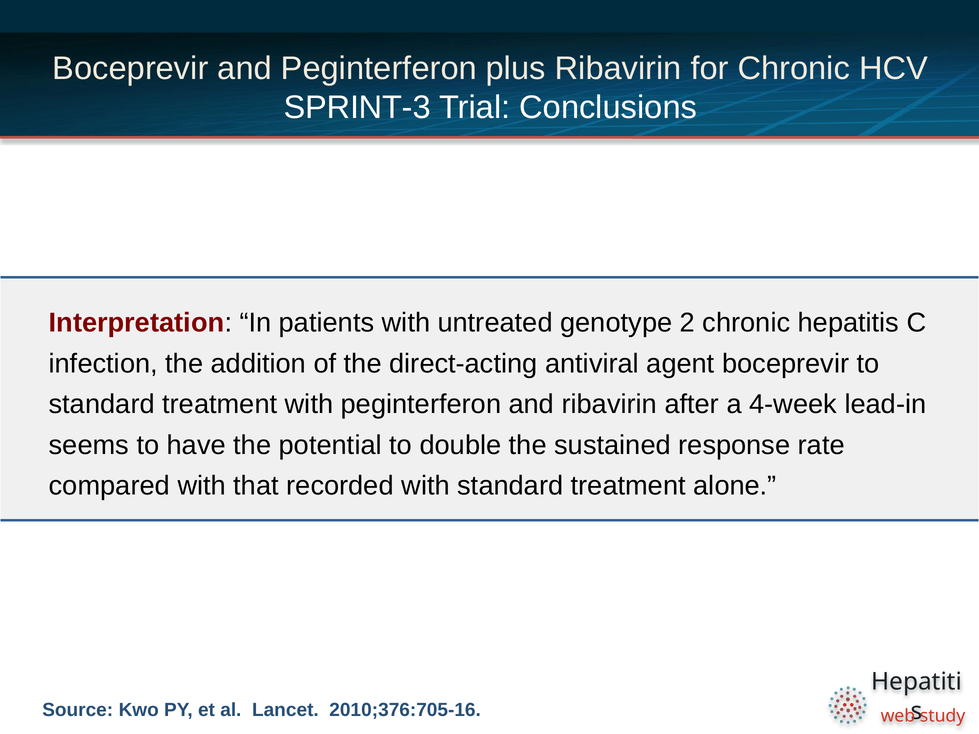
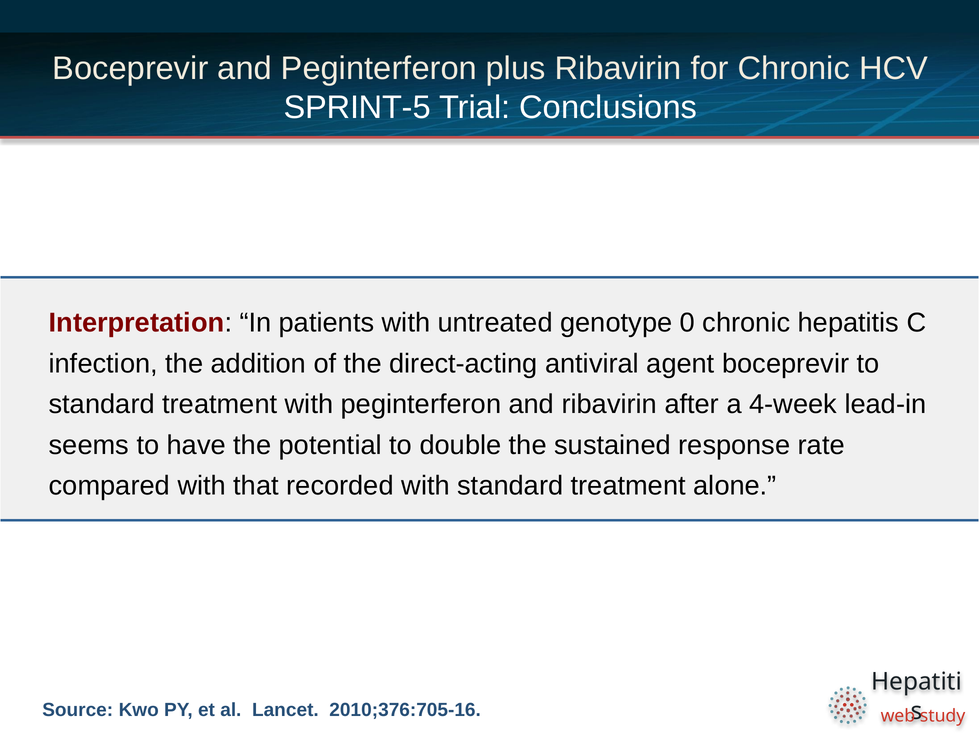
SPRINT-3: SPRINT-3 -> SPRINT-5 (357, 108)
2: 2 -> 0 (687, 323)
